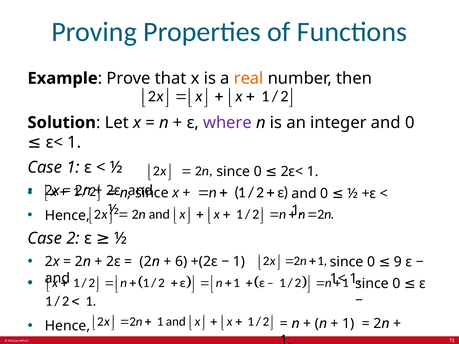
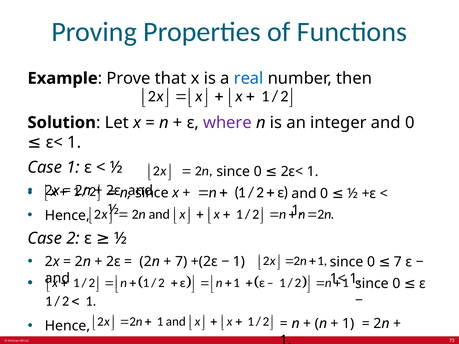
real colour: orange -> blue (249, 78)
6: 6 -> 7 (181, 262)
0 9: 9 -> 7 (398, 262)
